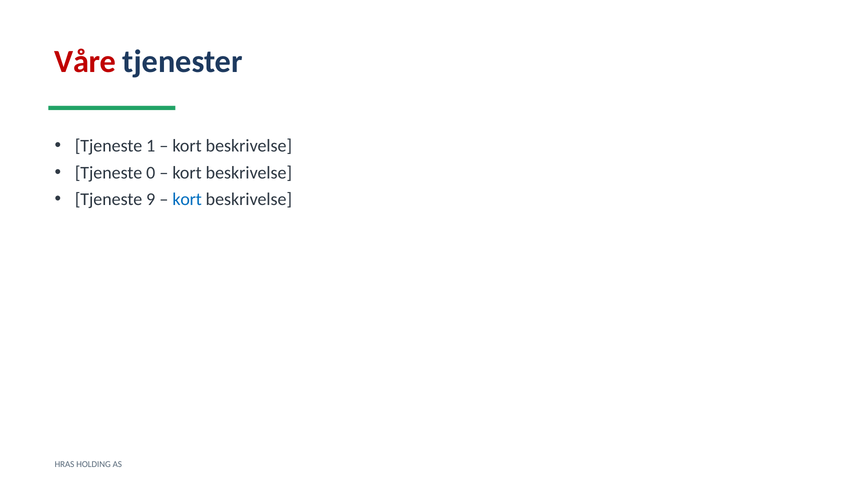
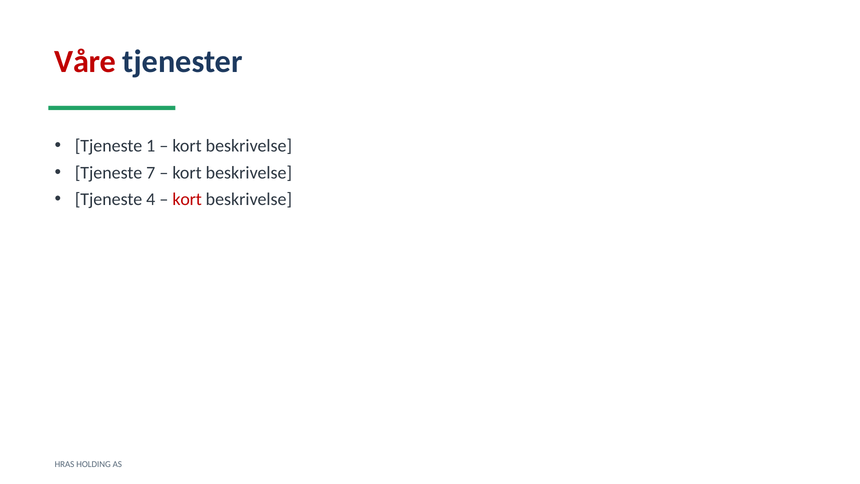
0: 0 -> 7 (151, 173)
9: 9 -> 4 (151, 199)
kort colour: blue -> red (187, 199)
